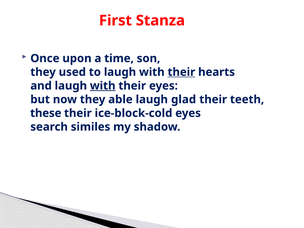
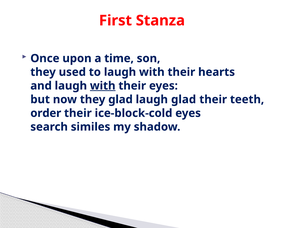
their underline: present -> none (181, 72)
they able: able -> glad (121, 99)
these: these -> order (46, 113)
